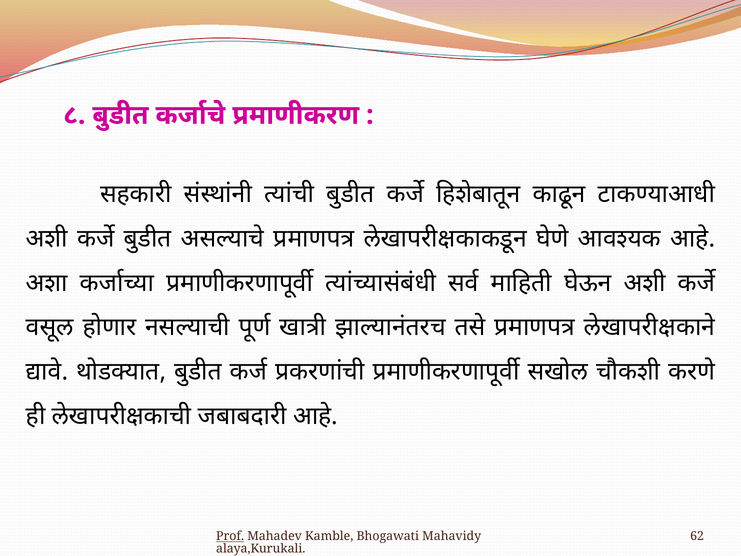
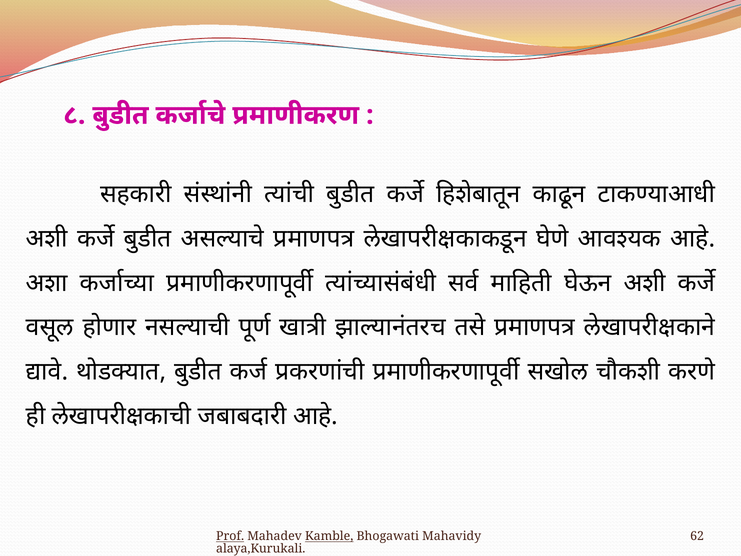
Kamble underline: none -> present (329, 536)
